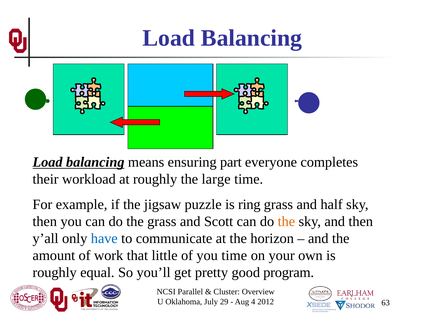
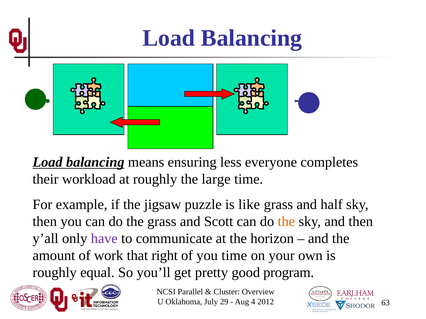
part: part -> less (231, 162)
ring: ring -> like (249, 205)
have colour: blue -> purple (104, 239)
little: little -> right (165, 256)
